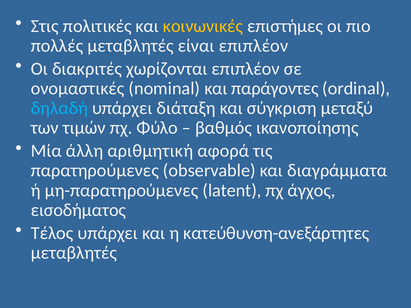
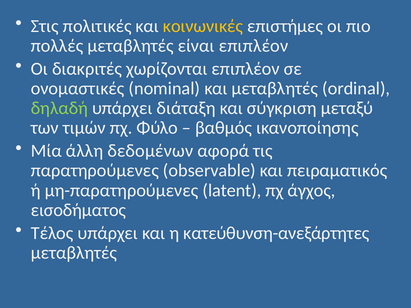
και παράγοντες: παράγοντες -> μεταβλητές (275, 89)
δηλαδή colour: light blue -> light green (59, 108)
αριθμητική: αριθμητική -> δεδομένων (150, 151)
διαγράμματα: διαγράμματα -> πειραματικός (337, 171)
